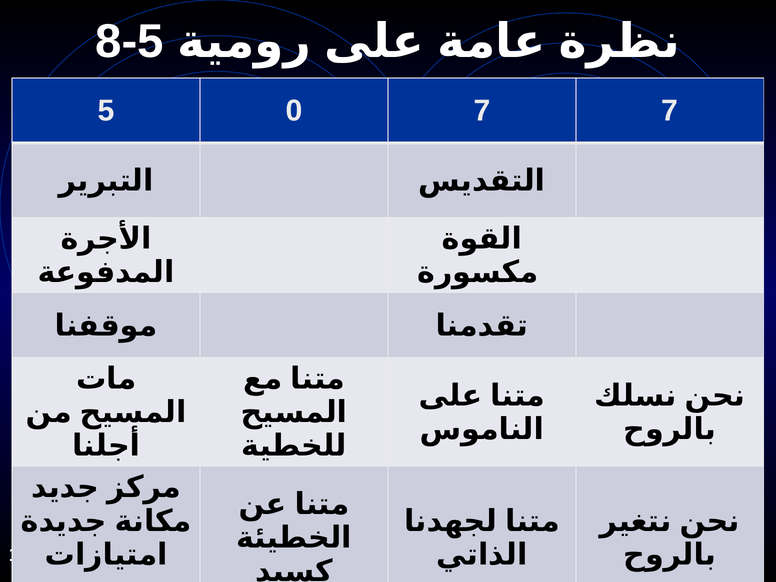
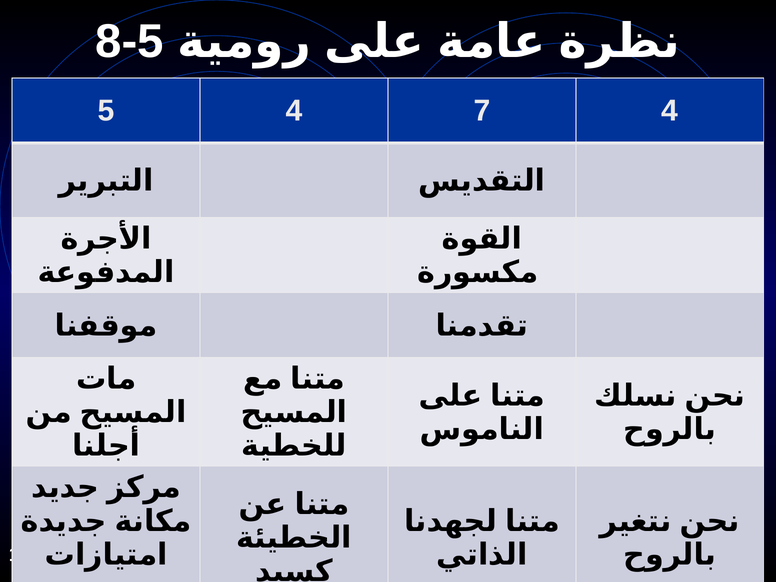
5 0: 0 -> 4 (294, 111)
7 7: 7 -> 4 (670, 111)
